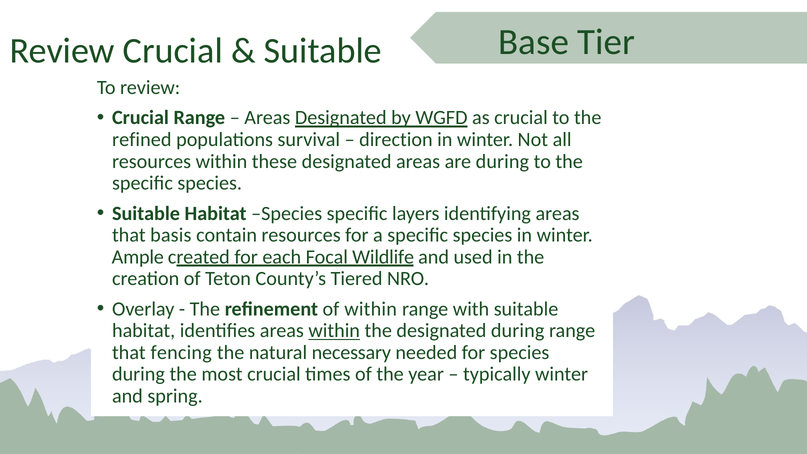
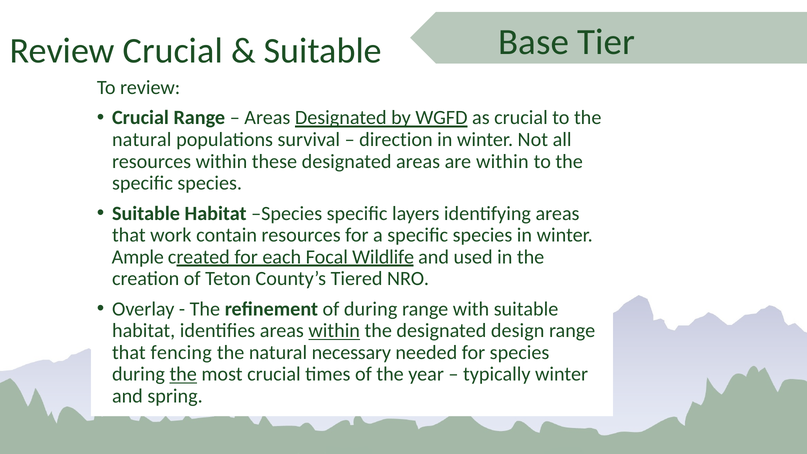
refined: refined -> natural (142, 140)
are during: during -> within (502, 161)
basis: basis -> work (171, 235)
of within: within -> during (371, 309)
designated during: during -> design (518, 331)
the underline: none -> present (183, 374)
